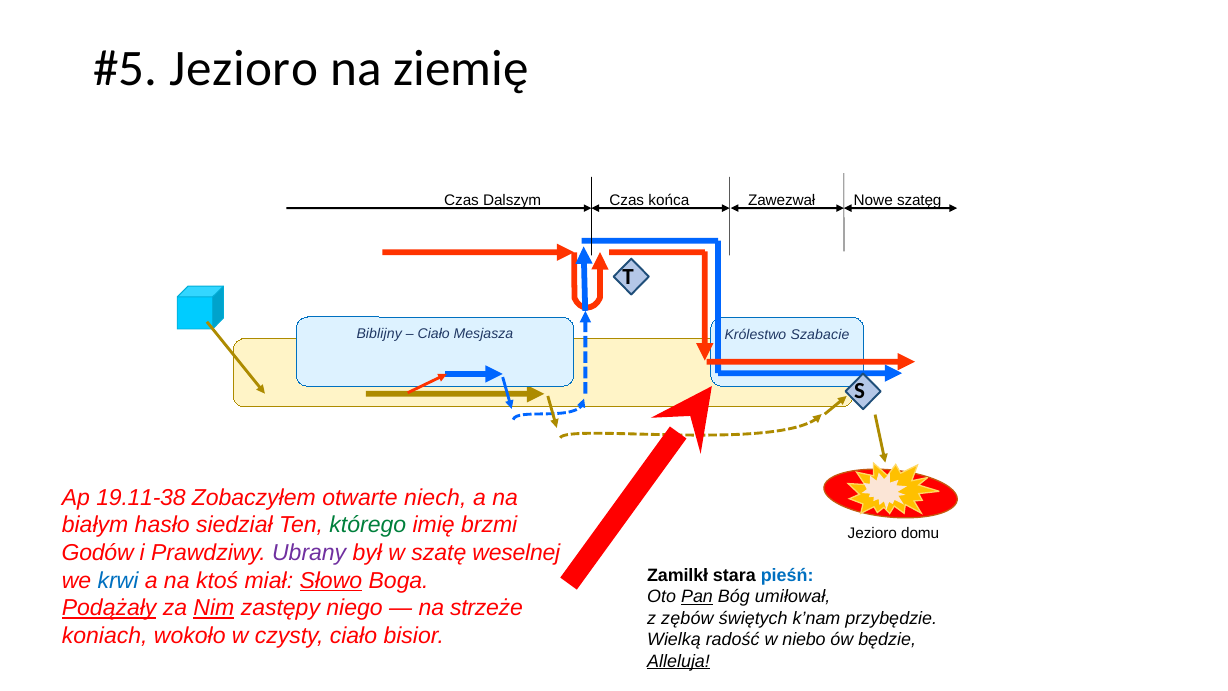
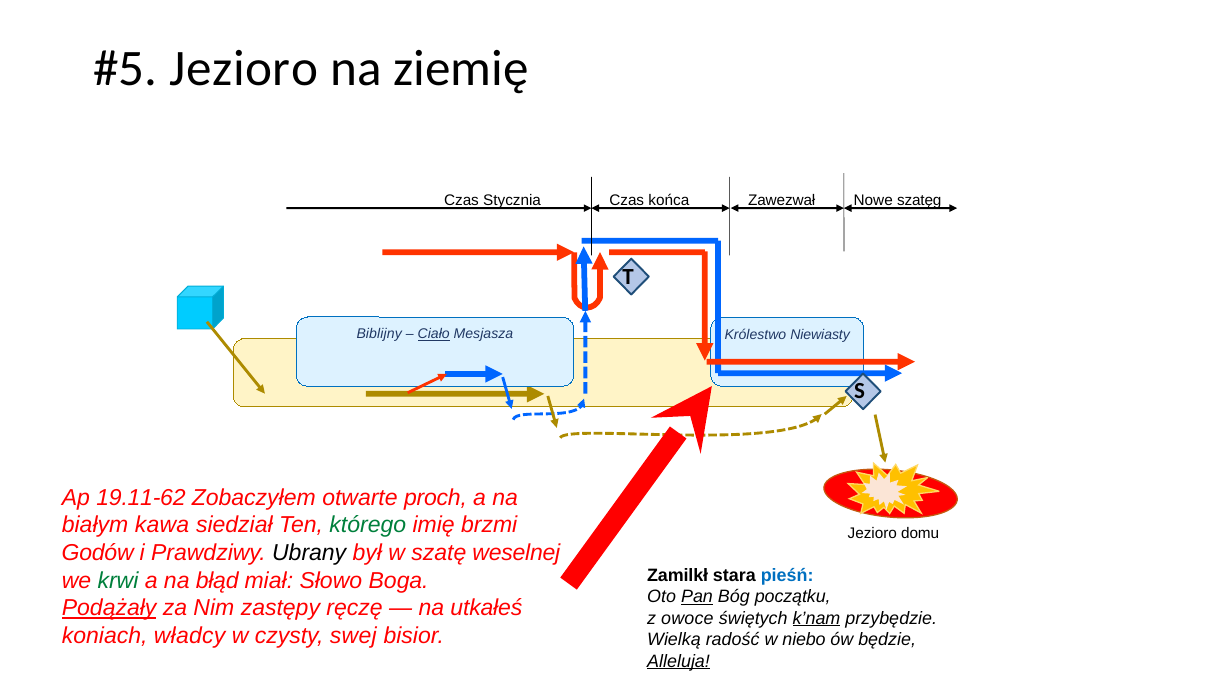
Dalszym: Dalszym -> Stycznia (512, 200)
Ciało underline: none -> present (434, 334)
Szabacie: Szabacie -> Niewiasty (820, 334)
19.11-38: 19.11-38 -> 19.11-62 (141, 498)
niech: niech -> proch (435, 498)
hasło: hasło -> kawa (162, 525)
Ubrany colour: purple -> black (309, 553)
krwi colour: blue -> green (118, 580)
ktoś: ktoś -> błąd (217, 580)
Słowo underline: present -> none (331, 580)
umiłował: umiłował -> początku (793, 596)
Nim underline: present -> none (214, 608)
niego: niego -> ręczę (355, 608)
strzeże: strzeże -> utkałeś (486, 608)
zębów: zębów -> owoce (687, 618)
k’nam underline: none -> present (817, 618)
wokoło: wokoło -> władcy (190, 636)
czysty ciało: ciało -> swej (353, 636)
